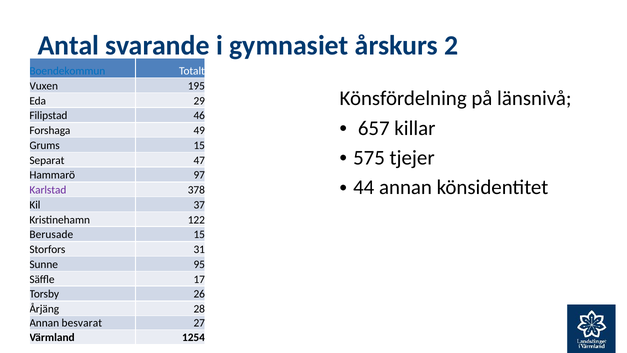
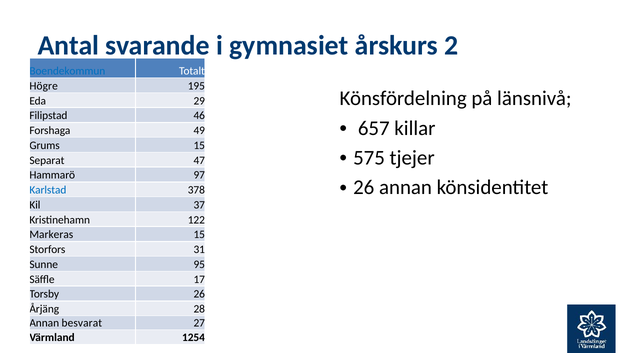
Vuxen: Vuxen -> Högre (44, 86)
44: 44 -> 26 (364, 187)
Karlstad colour: purple -> blue (48, 190)
Berusade: Berusade -> Markeras (51, 234)
